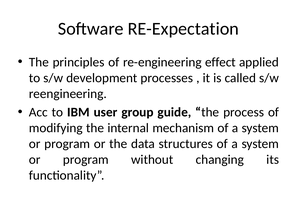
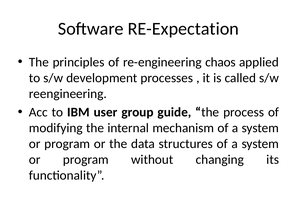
effect: effect -> chaos (220, 62)
